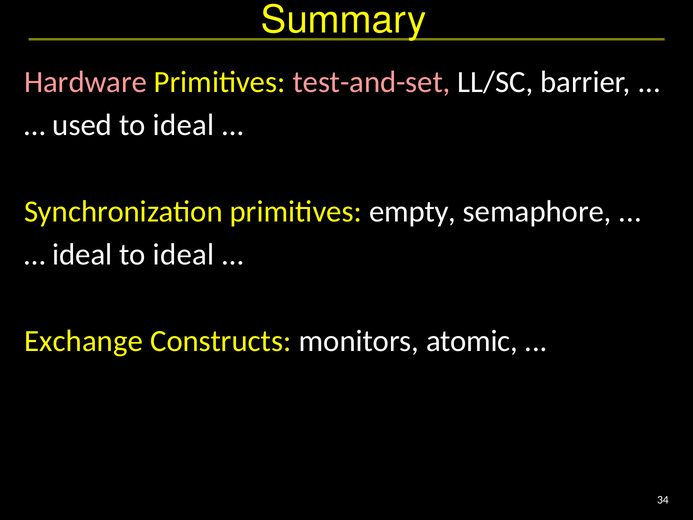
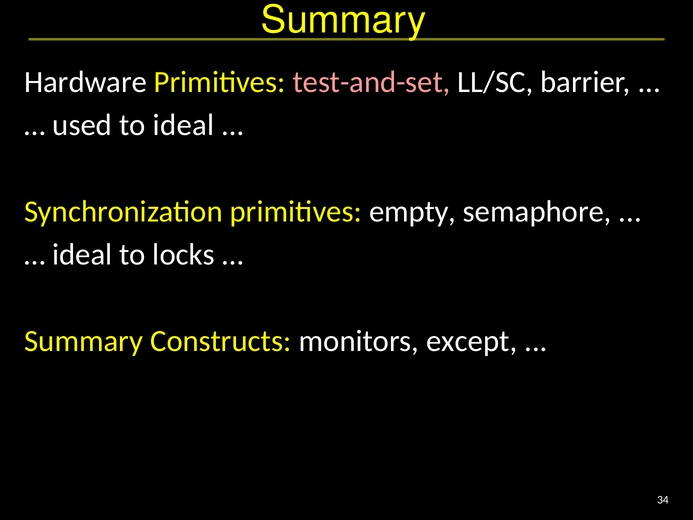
Hardware colour: pink -> white (86, 82)
ideal: ideal -> locks (184, 254)
Exchange: Exchange -> Summary (84, 341)
atomic: atomic -> except (472, 341)
